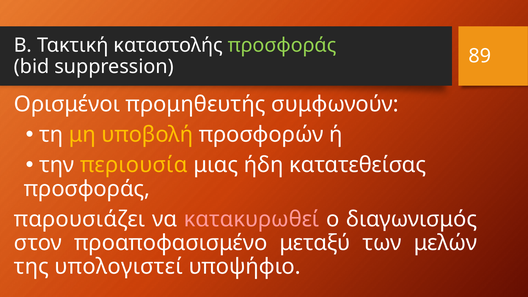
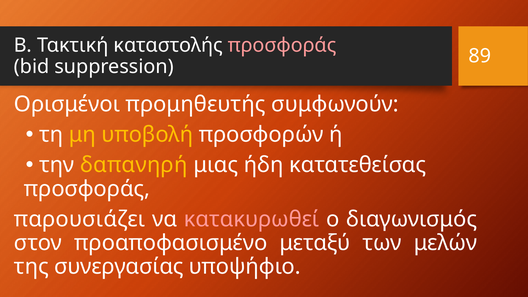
προσφοράς colour: light green -> pink (282, 45)
περιουσία: περιουσία -> δαπανηρή (134, 165)
υπολογιστεί: υπολογιστεί -> συνεργασίας (119, 267)
